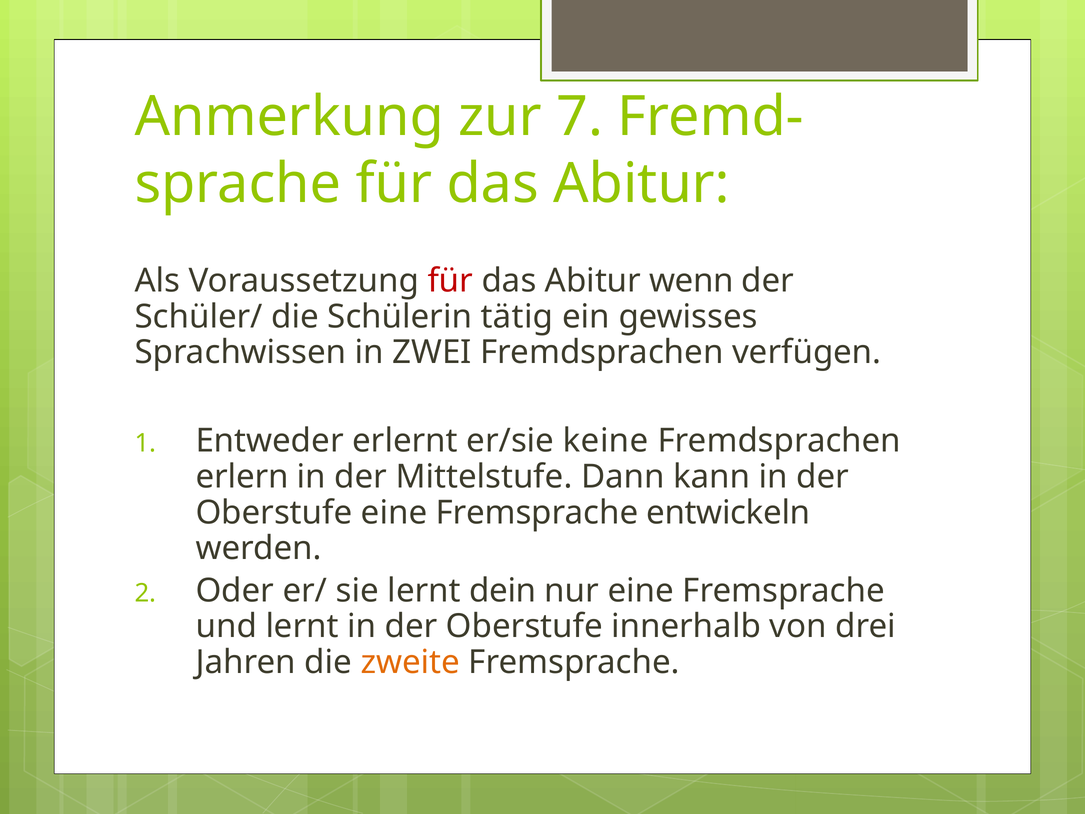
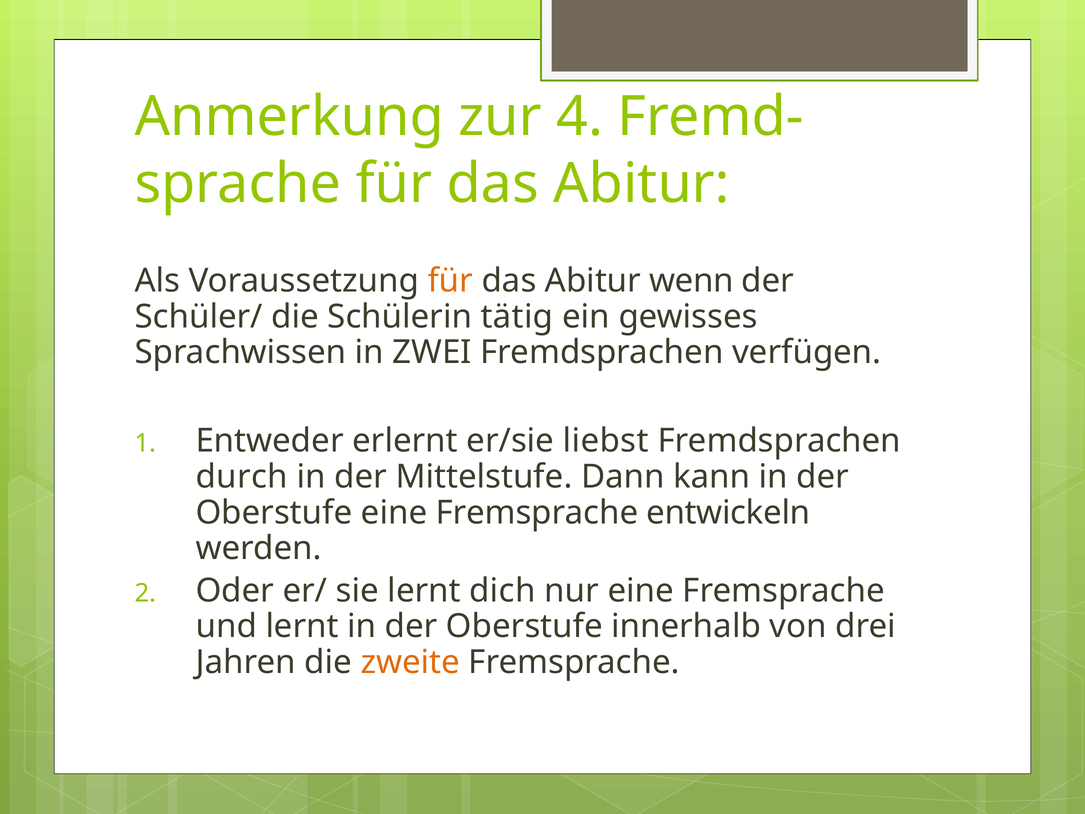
7: 7 -> 4 (580, 117)
für colour: red -> orange (450, 281)
keine: keine -> liebst (606, 441)
erlern: erlern -> durch (242, 477)
dein: dein -> dich (502, 591)
